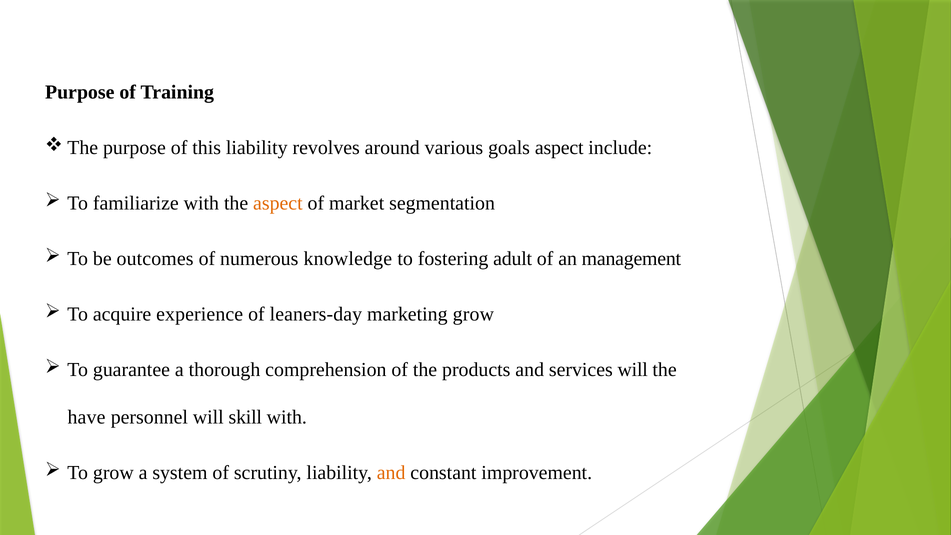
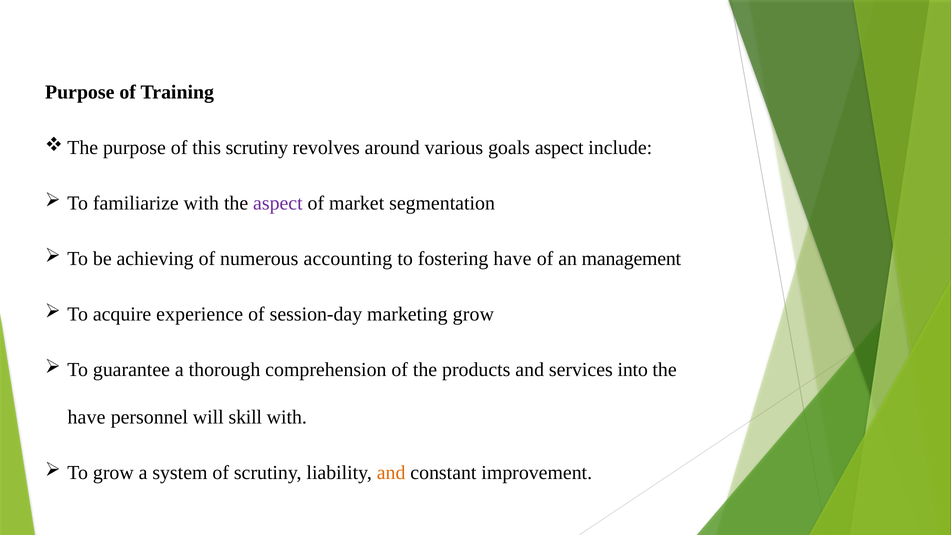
this liability: liability -> scrutiny (257, 148)
aspect colour: orange -> purple (278, 203)
outcomes: outcomes -> achieving (155, 259)
knowledge: knowledge -> accounting (348, 259)
fostering adult: adult -> have (512, 259)
leaners-day: leaners-day -> session-day (316, 314)
services will: will -> into (633, 370)
